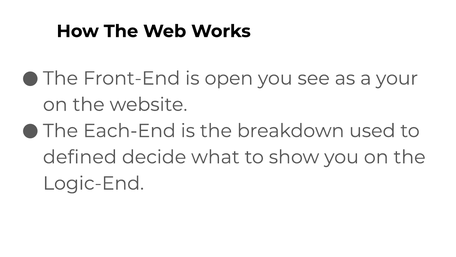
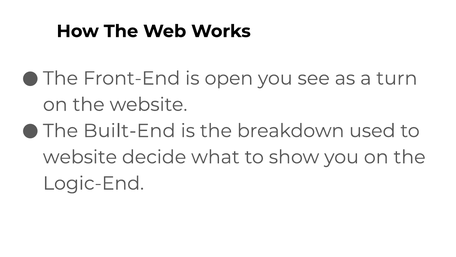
your: your -> turn (397, 78)
Each-End: Each-End -> Built-End (129, 131)
defined: defined -> website (80, 157)
